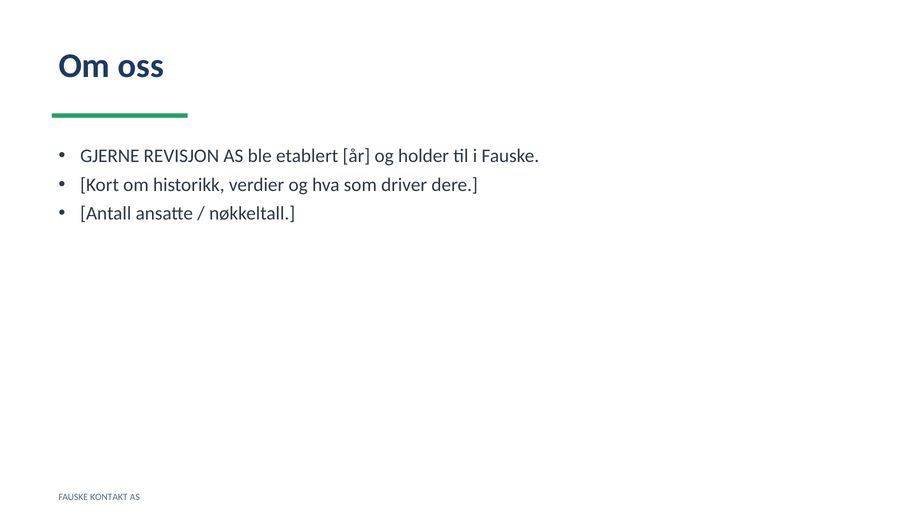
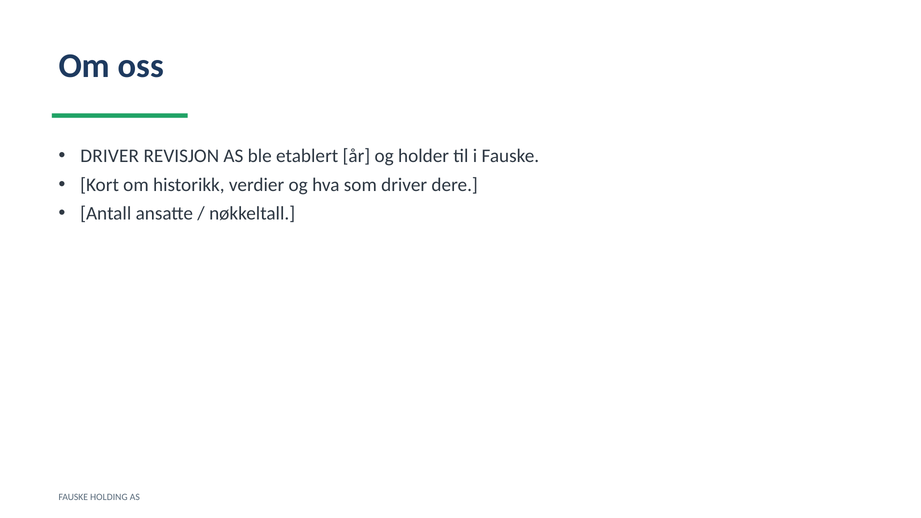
GJERNE: GJERNE -> DRIVER (110, 156)
KONTAKT: KONTAKT -> HOLDING (109, 497)
